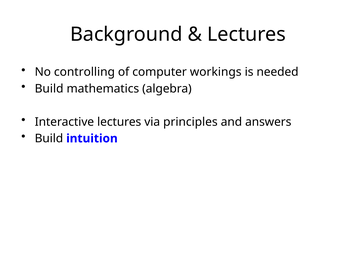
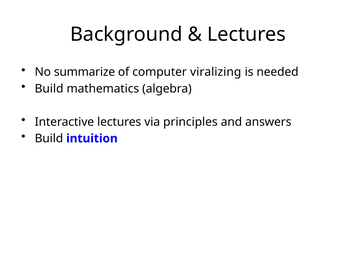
controlling: controlling -> summarize (85, 72)
workings: workings -> viralizing (216, 72)
